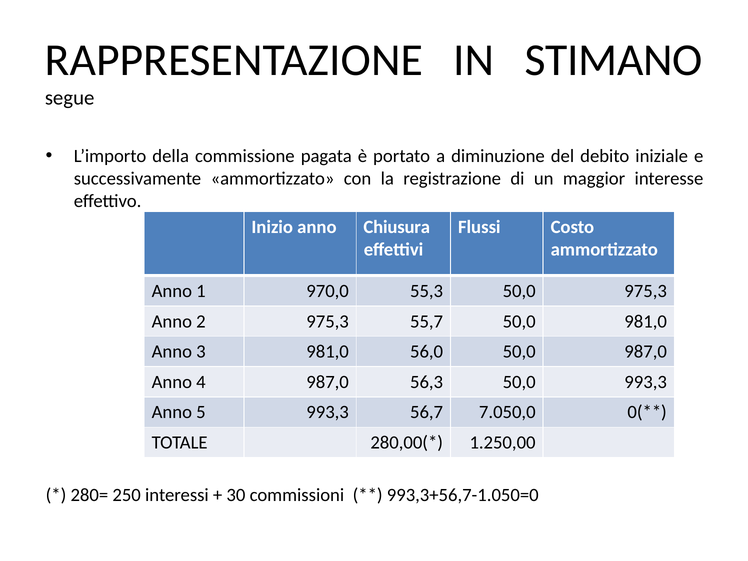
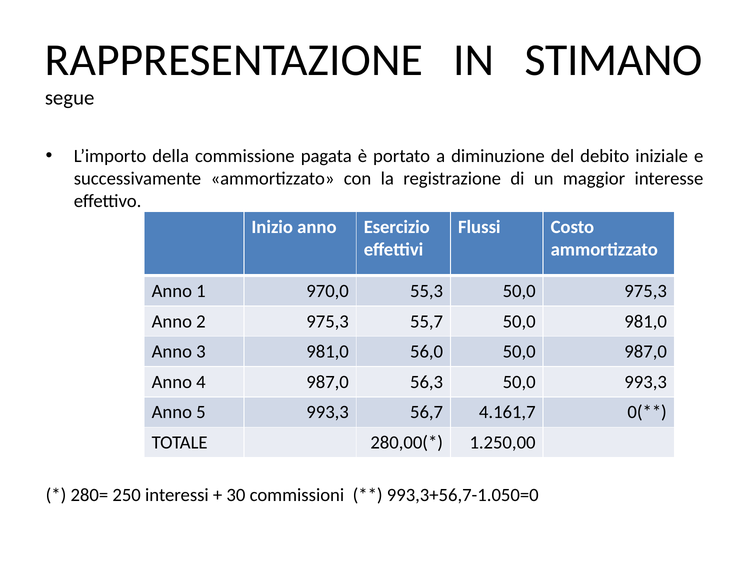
Chiusura: Chiusura -> Esercizio (397, 227)
7.050,0: 7.050,0 -> 4.161,7 (507, 412)
